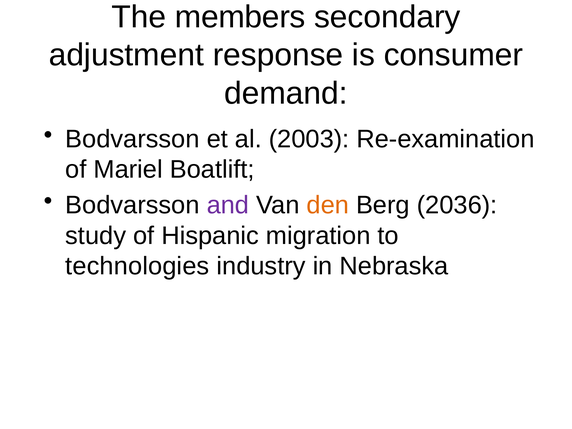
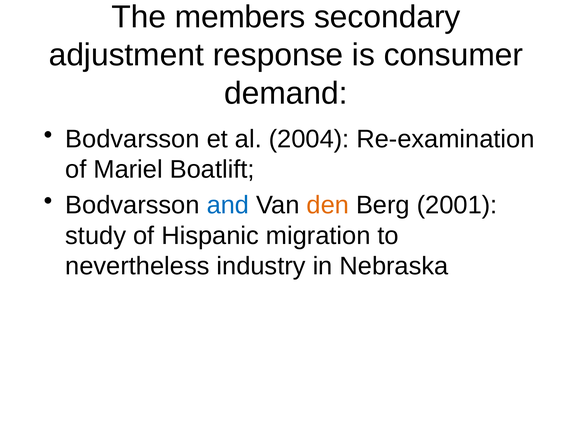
2003: 2003 -> 2004 (309, 139)
and colour: purple -> blue (228, 205)
2036: 2036 -> 2001 (457, 205)
technologies: technologies -> nevertheless (137, 266)
